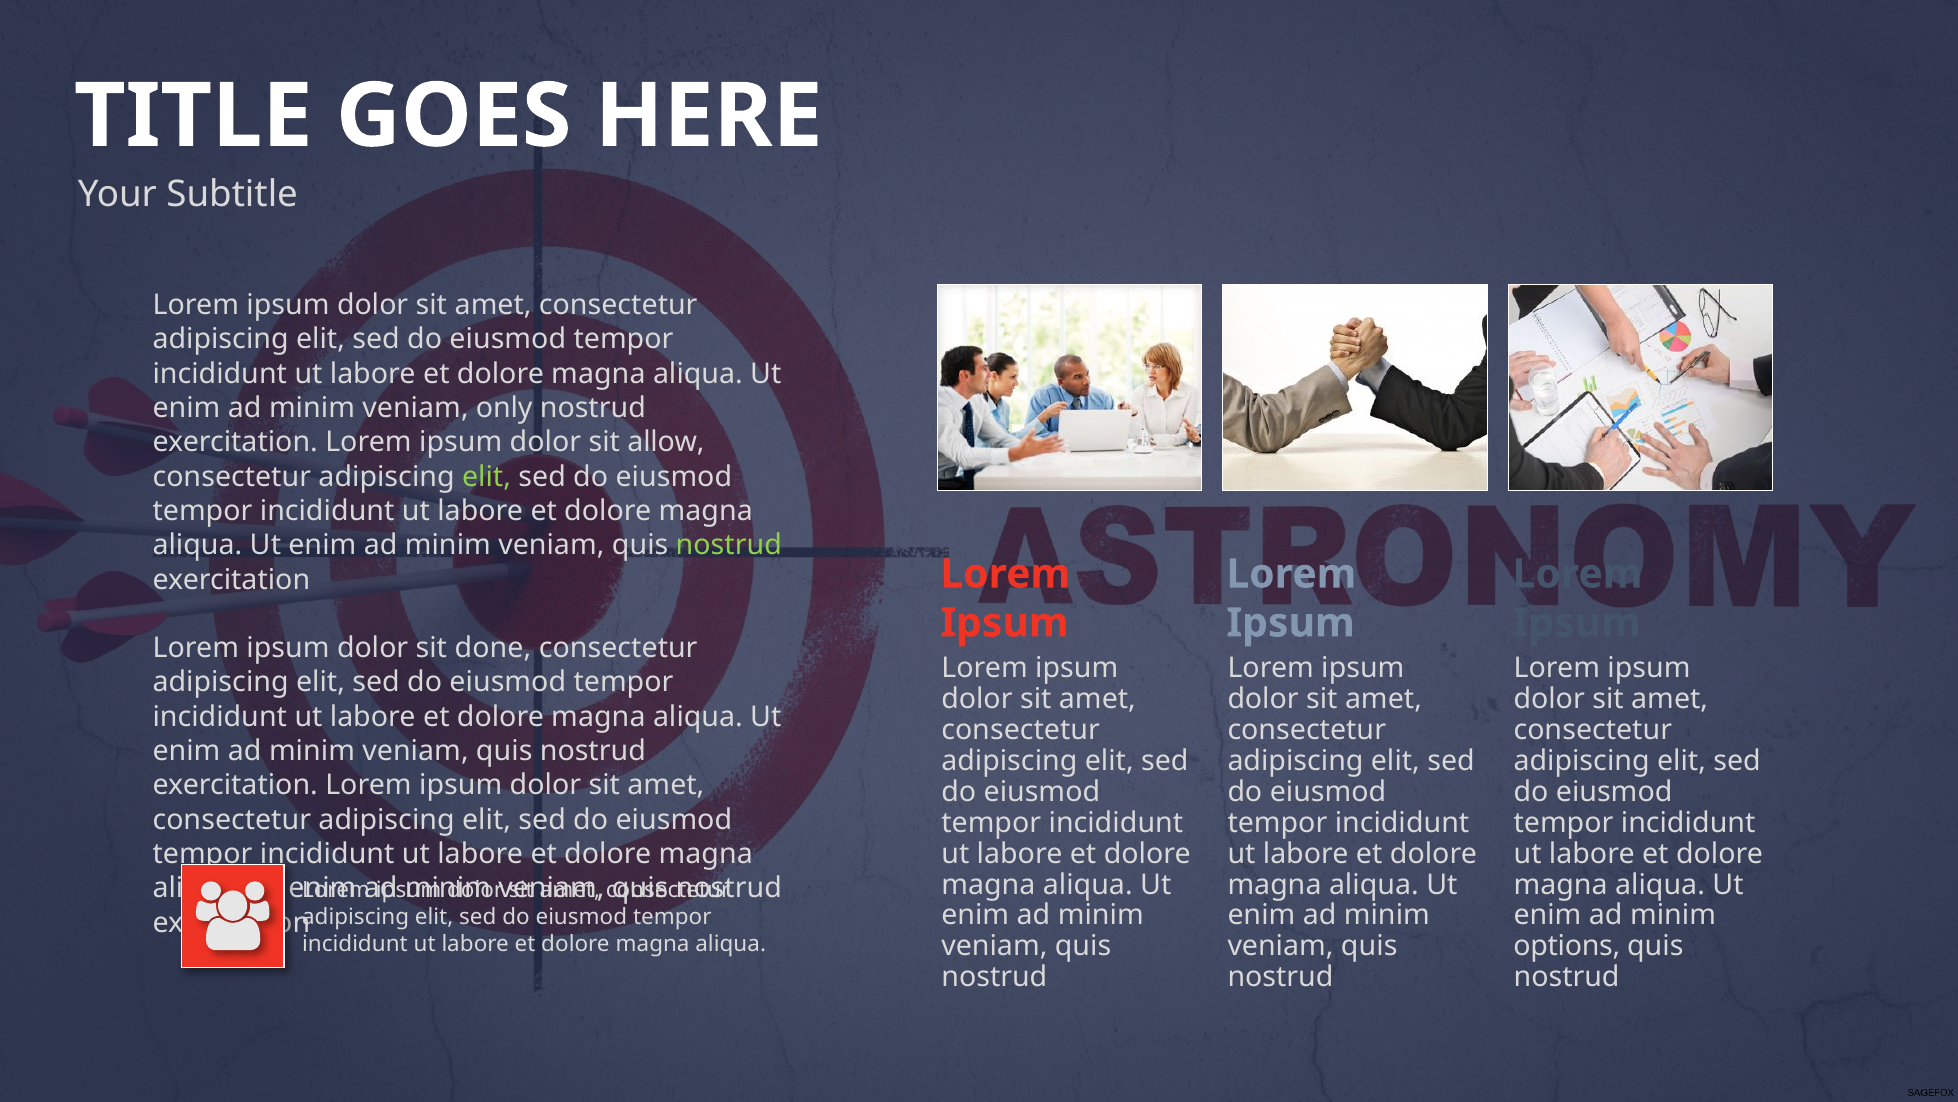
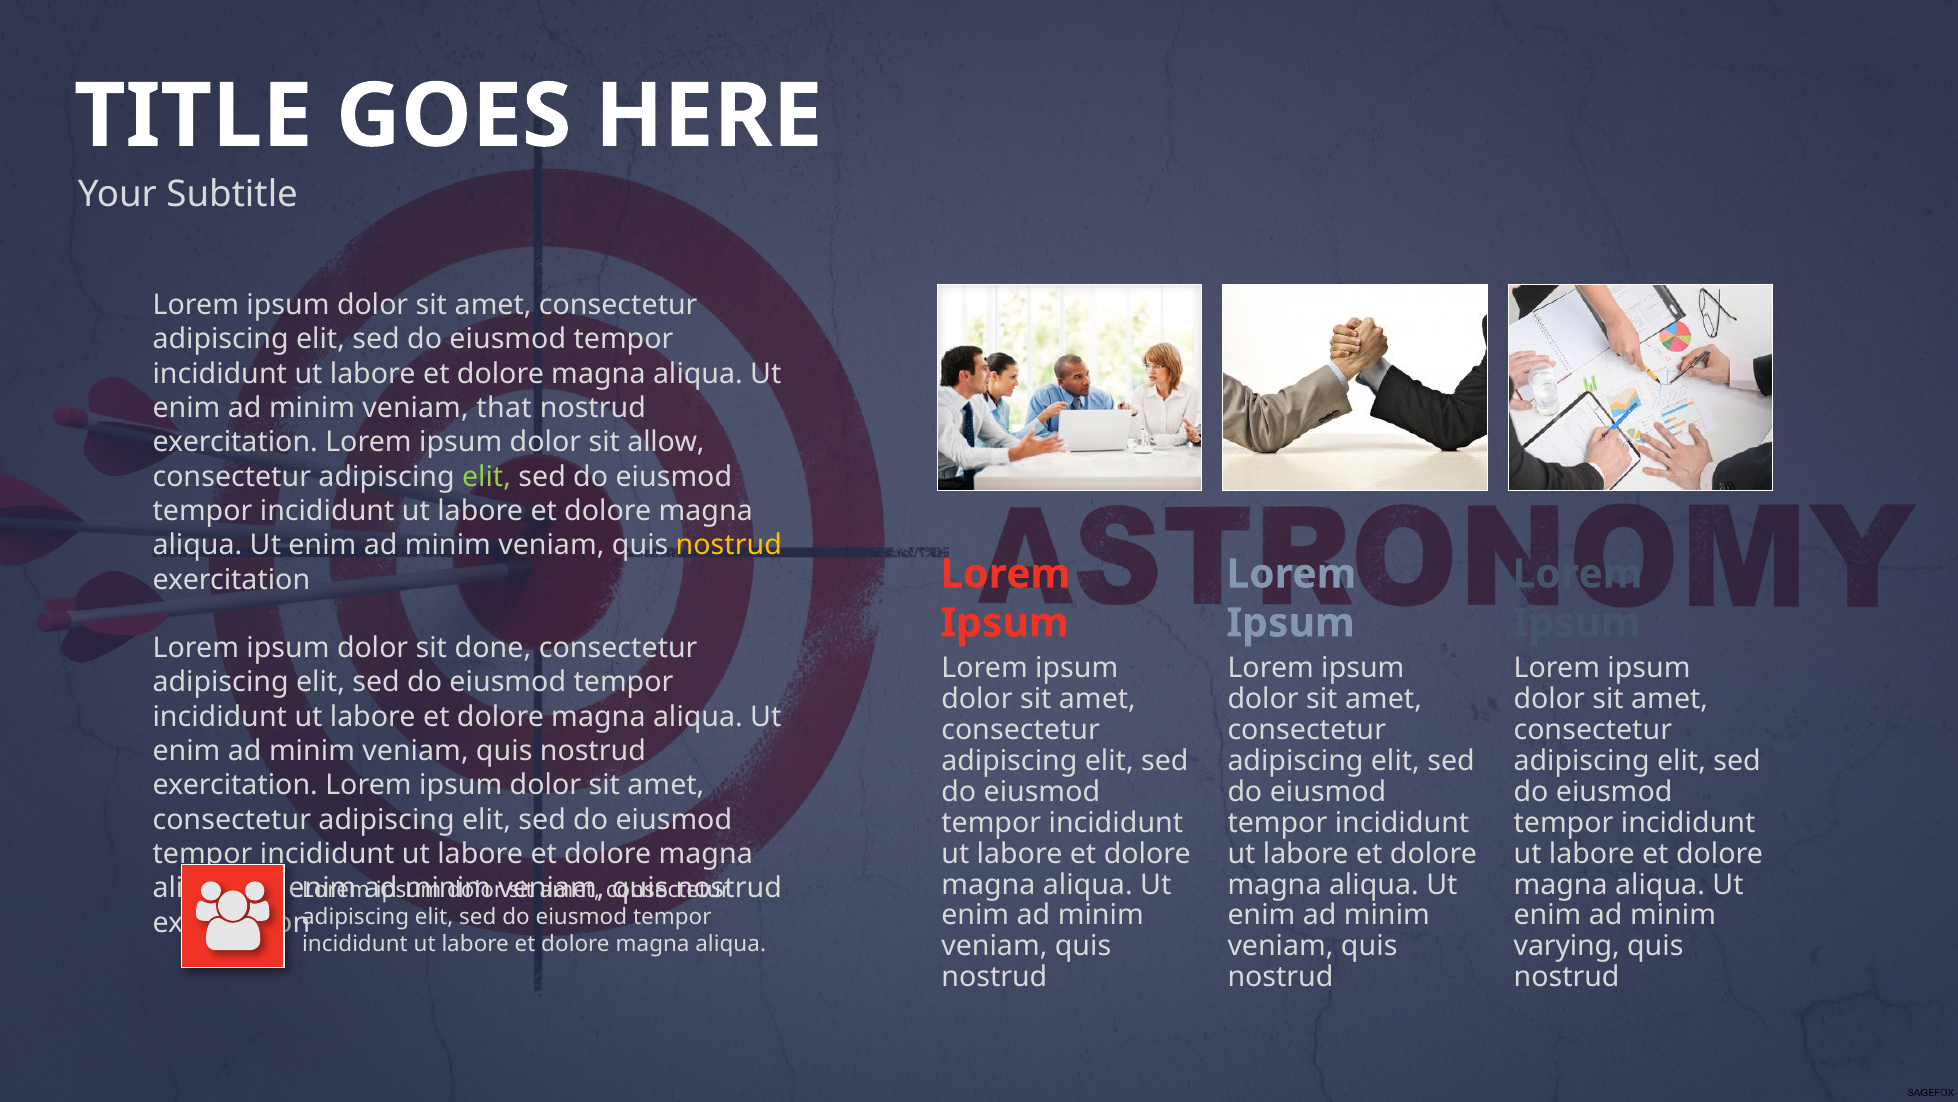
only: only -> that (504, 408)
nostrud colour: light green -> yellow (729, 545)
options: options -> varying (1567, 946)
